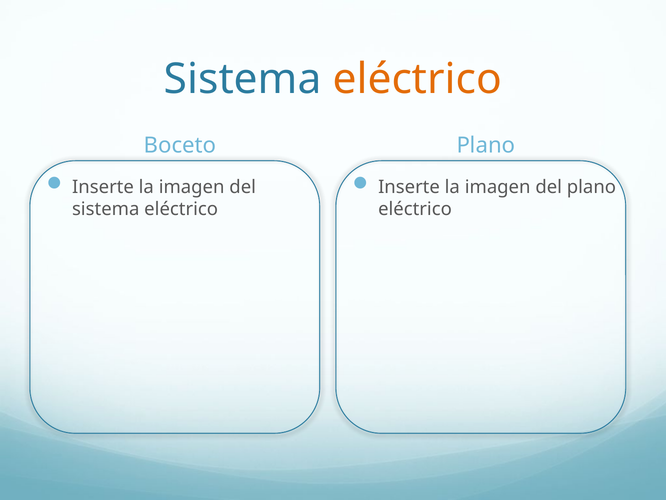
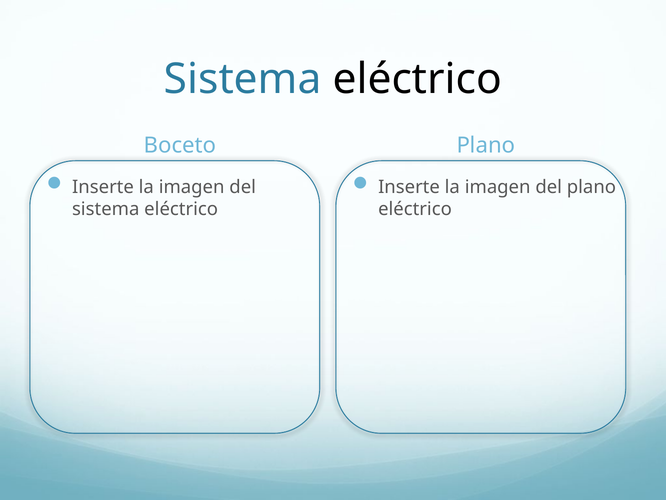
eléctrico colour: orange -> black (417, 79)
